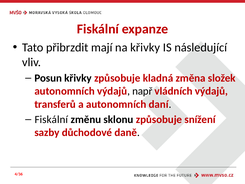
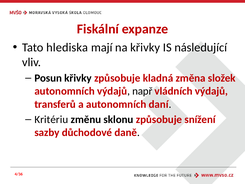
přibrzdit: přibrzdit -> hlediska (67, 47)
Fiskální: Fiskální -> Kritériu (51, 119)
